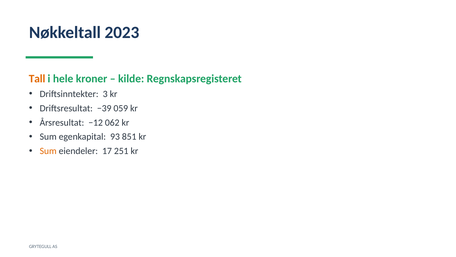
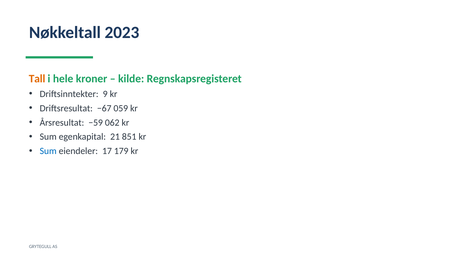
3: 3 -> 9 (105, 94)
−39: −39 -> −67 (104, 108)
−12: −12 -> −59 (96, 122)
93: 93 -> 21 (115, 137)
Sum colour: orange -> blue (48, 151)
251: 251 -> 179 (121, 151)
